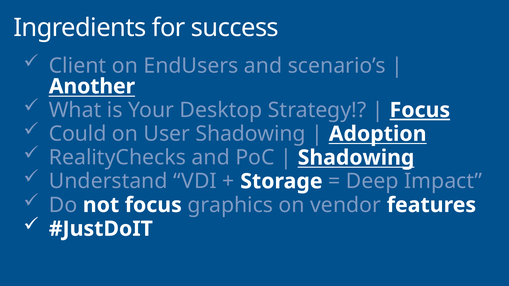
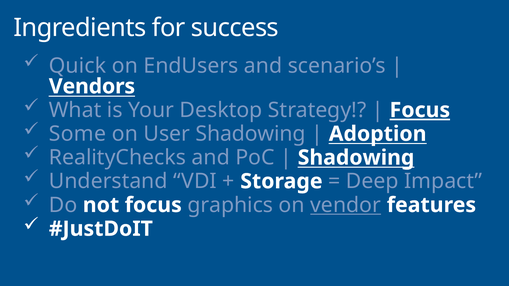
Client: Client -> Quick (78, 66)
Another: Another -> Vendors (92, 86)
Could: Could -> Some (77, 134)
vendor underline: none -> present (346, 205)
